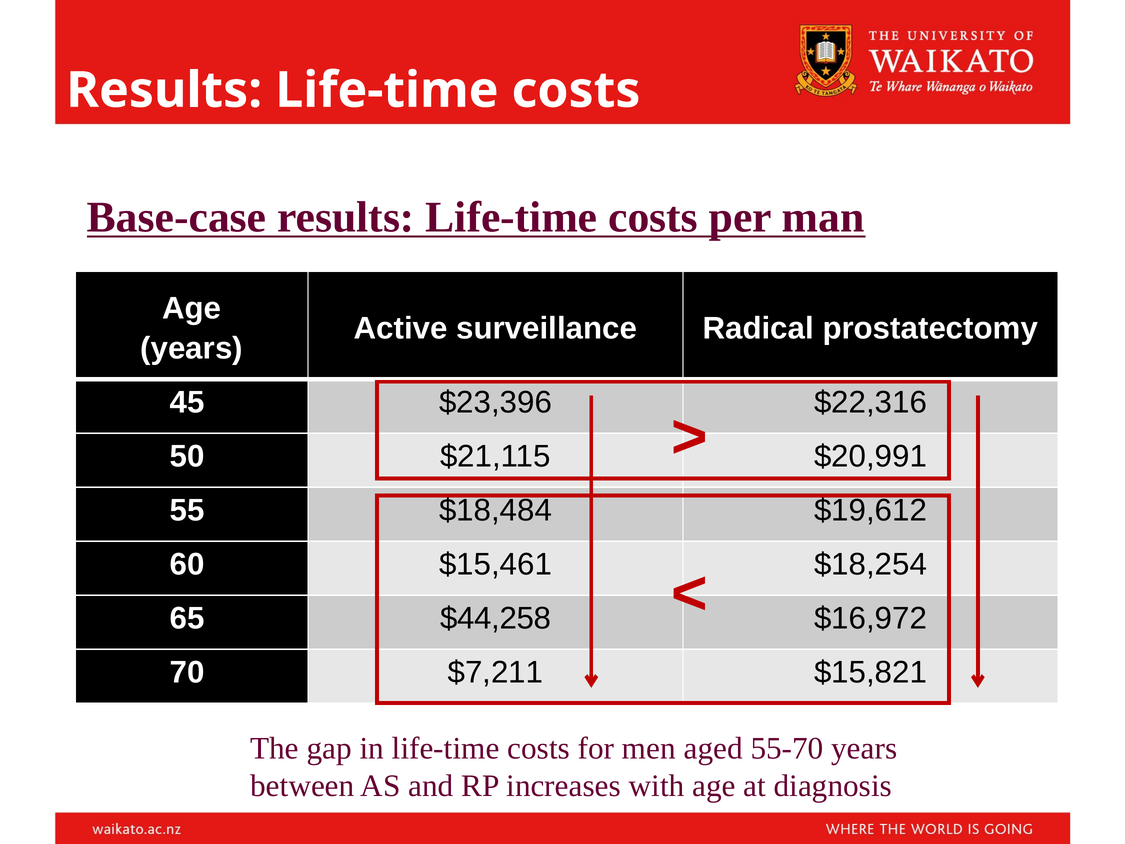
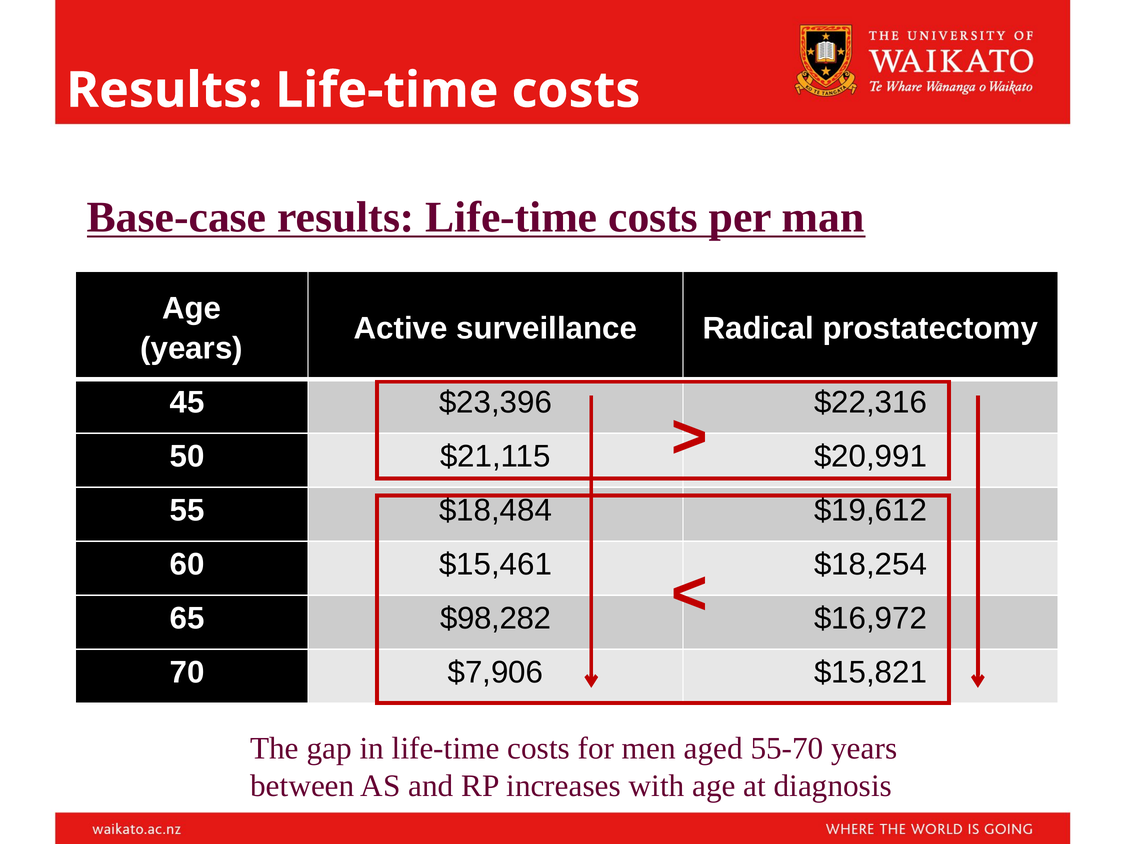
$44,258: $44,258 -> $98,282 (496, 618)
$7,211: $7,211 -> $7,906 (495, 672)
